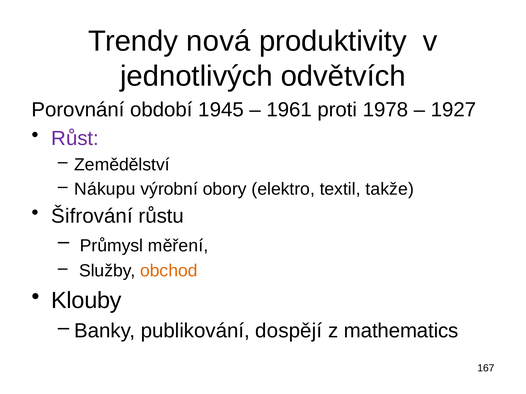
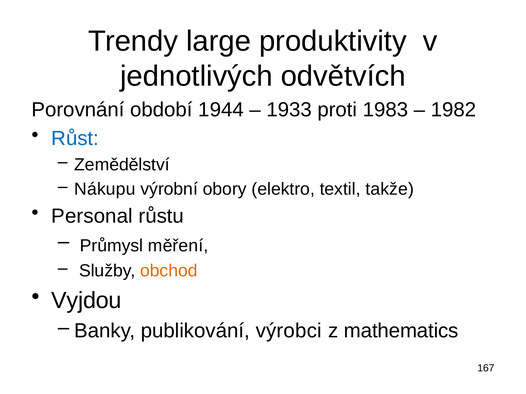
nová: nová -> large (219, 41)
1945: 1945 -> 1944 (221, 110)
1961: 1961 -> 1933 (289, 110)
1978: 1978 -> 1983 (386, 110)
1927: 1927 -> 1982 (454, 110)
Růst colour: purple -> blue (75, 139)
Šifrování: Šifrování -> Personal (92, 216)
Klouby: Klouby -> Vyjdou (86, 301)
dospějí: dospějí -> výrobci (289, 331)
